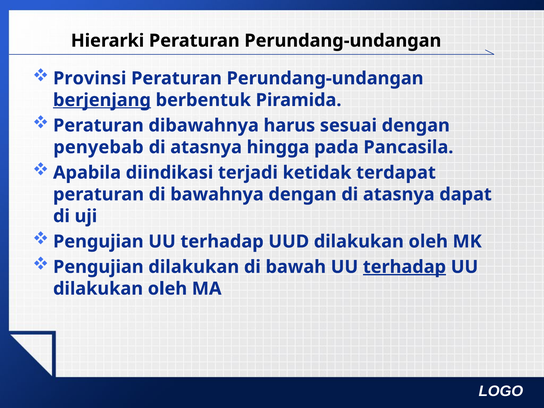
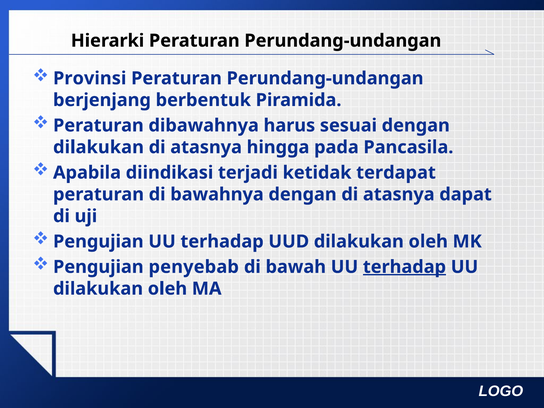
berjenjang underline: present -> none (102, 100)
penyebab: penyebab -> dilakukan (98, 147)
Pengujian dilakukan: dilakukan -> penyebab (194, 267)
